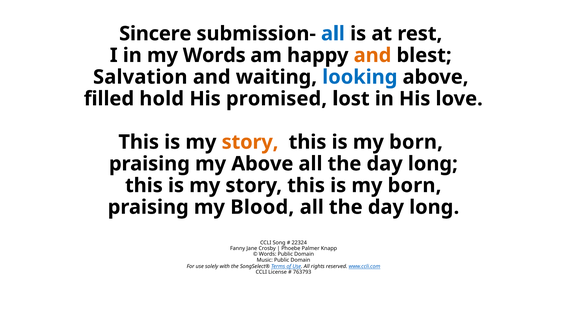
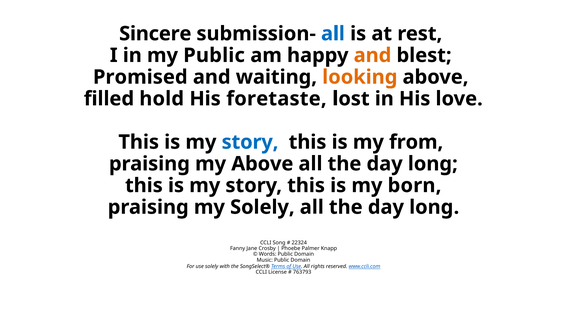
my Words: Words -> Public (214, 55)
Salvation: Salvation -> Promised (140, 77)
looking colour: blue -> orange (360, 77)
promised: promised -> foretaste (276, 99)
story colour: orange -> blue (250, 142)
born: born -> from (416, 142)
my Blood: Blood -> Solely (262, 207)
